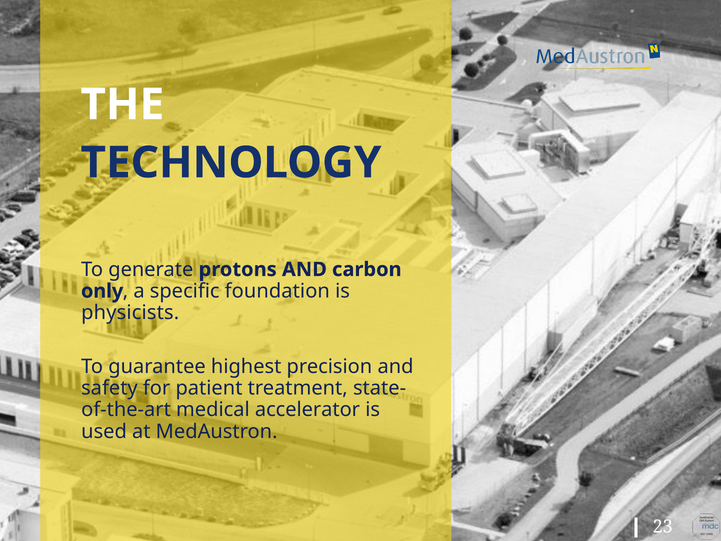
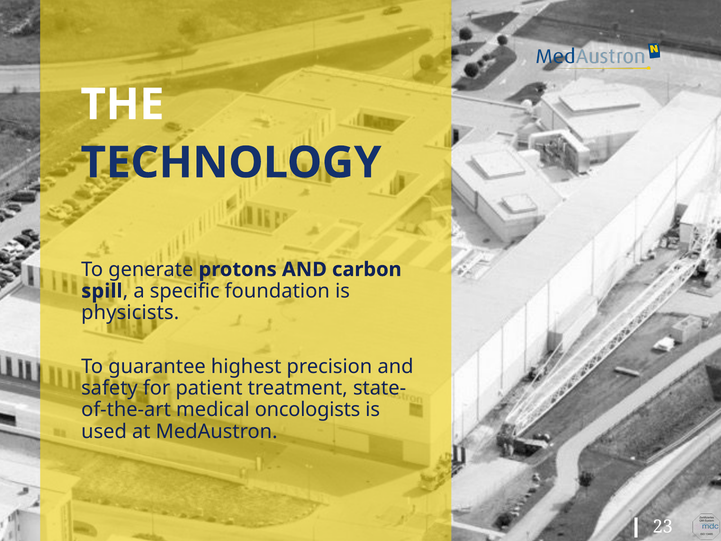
only: only -> spill (102, 291)
accelerator: accelerator -> oncologists (308, 410)
